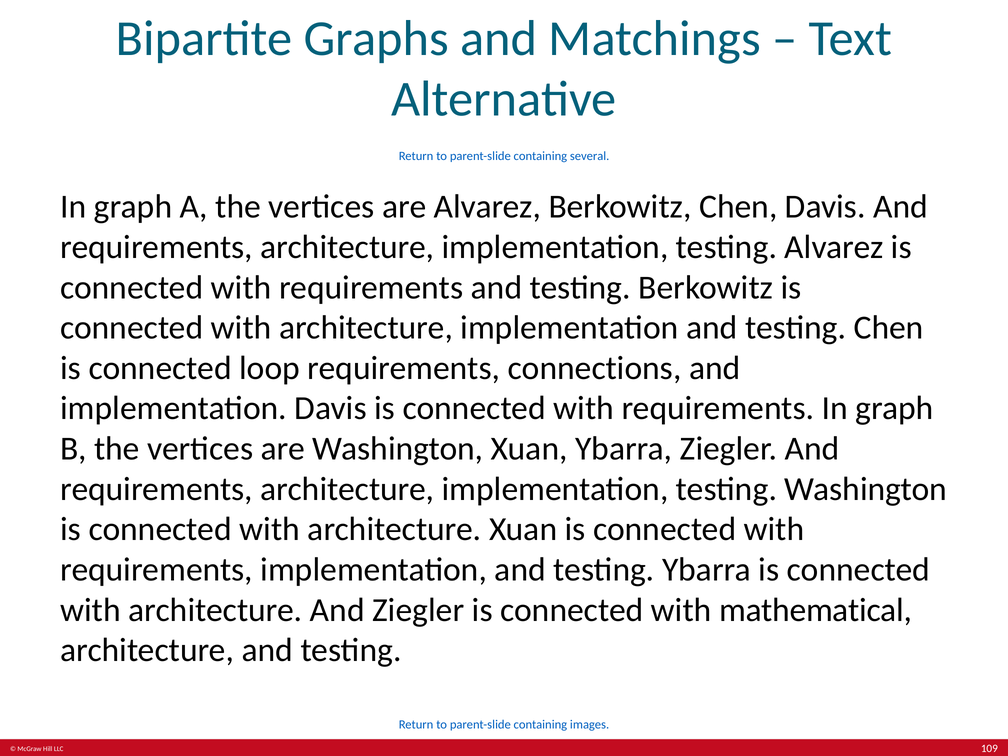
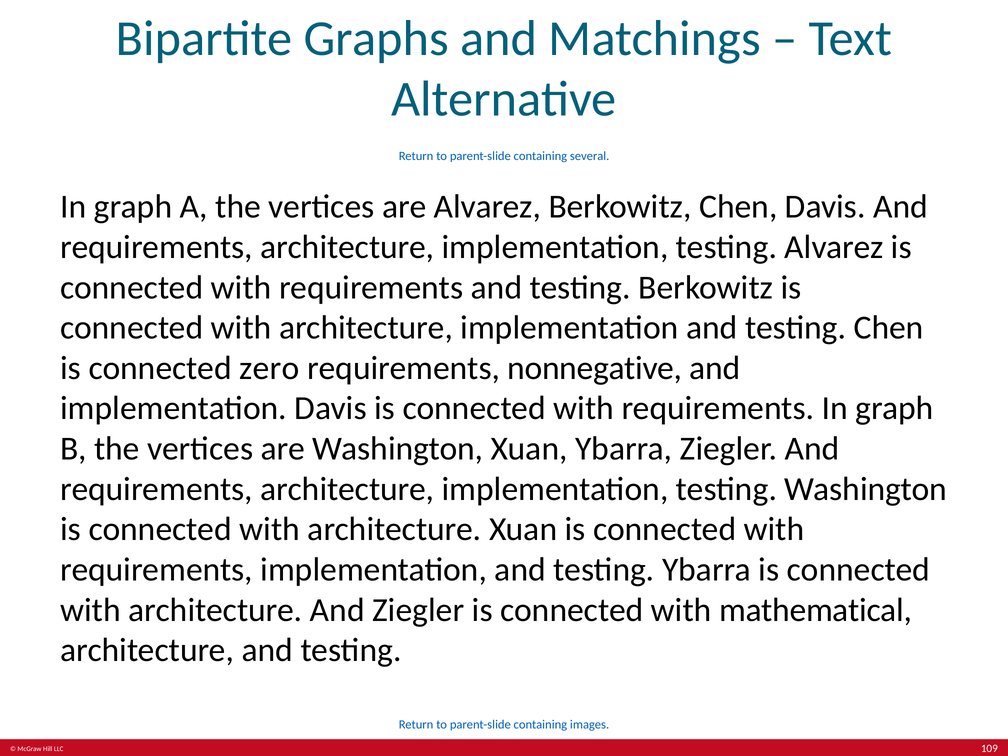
loop: loop -> zero (269, 368)
connections: connections -> nonnegative (595, 368)
